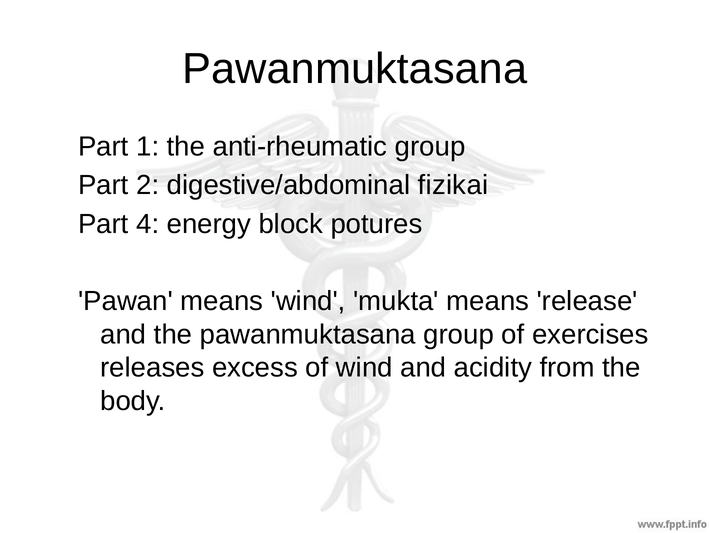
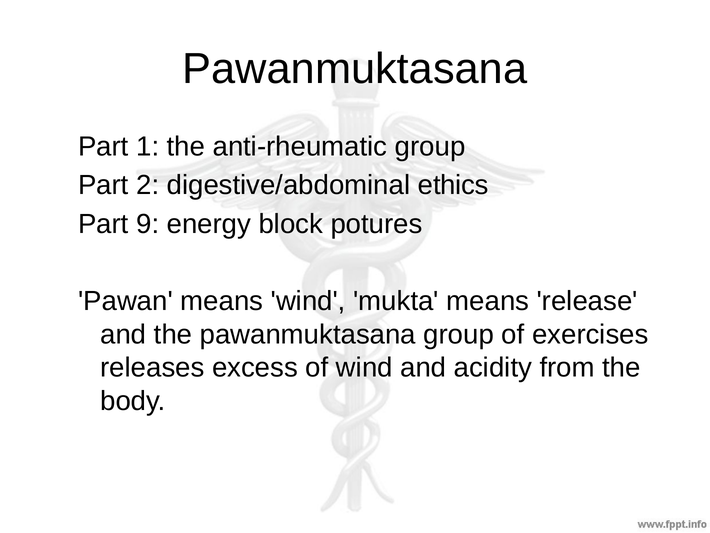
fizikai: fizikai -> ethics (453, 185)
4: 4 -> 9 (148, 224)
